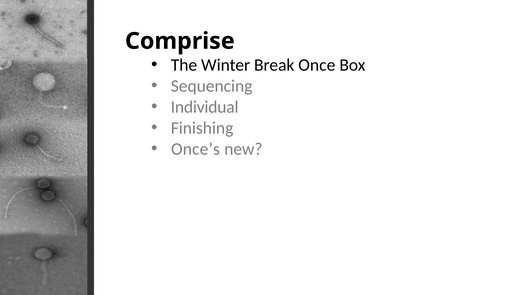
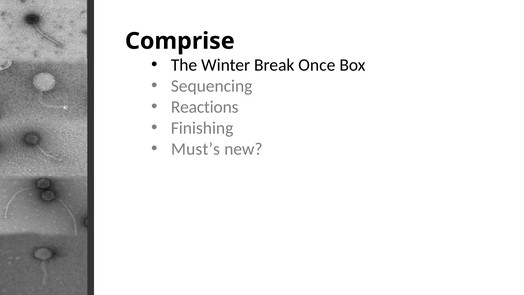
Individual: Individual -> Reactions (205, 107)
Once’s: Once’s -> Must’s (195, 149)
